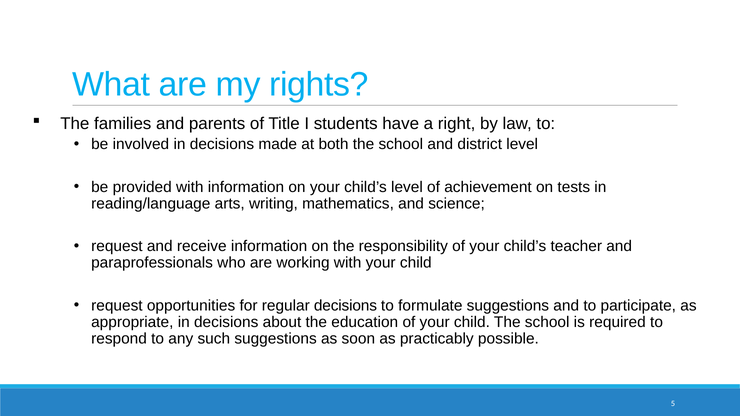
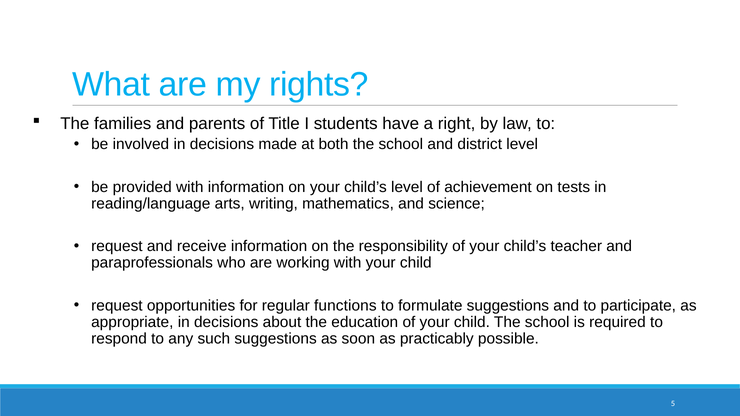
regular decisions: decisions -> functions (345, 306)
